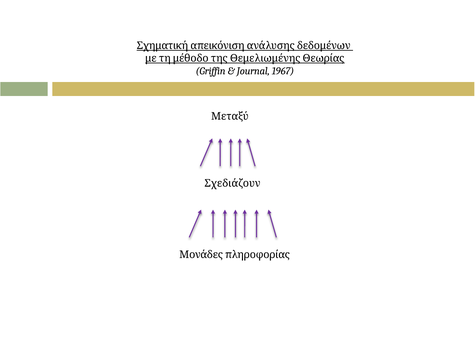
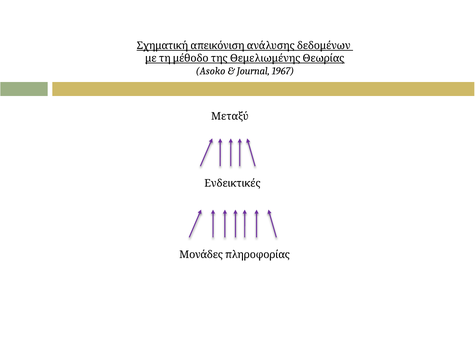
Griffin: Griffin -> Asoko (210, 71)
Σχεδιάζουν: Σχεδιάζουν -> Ενδεικτικές (232, 184)
